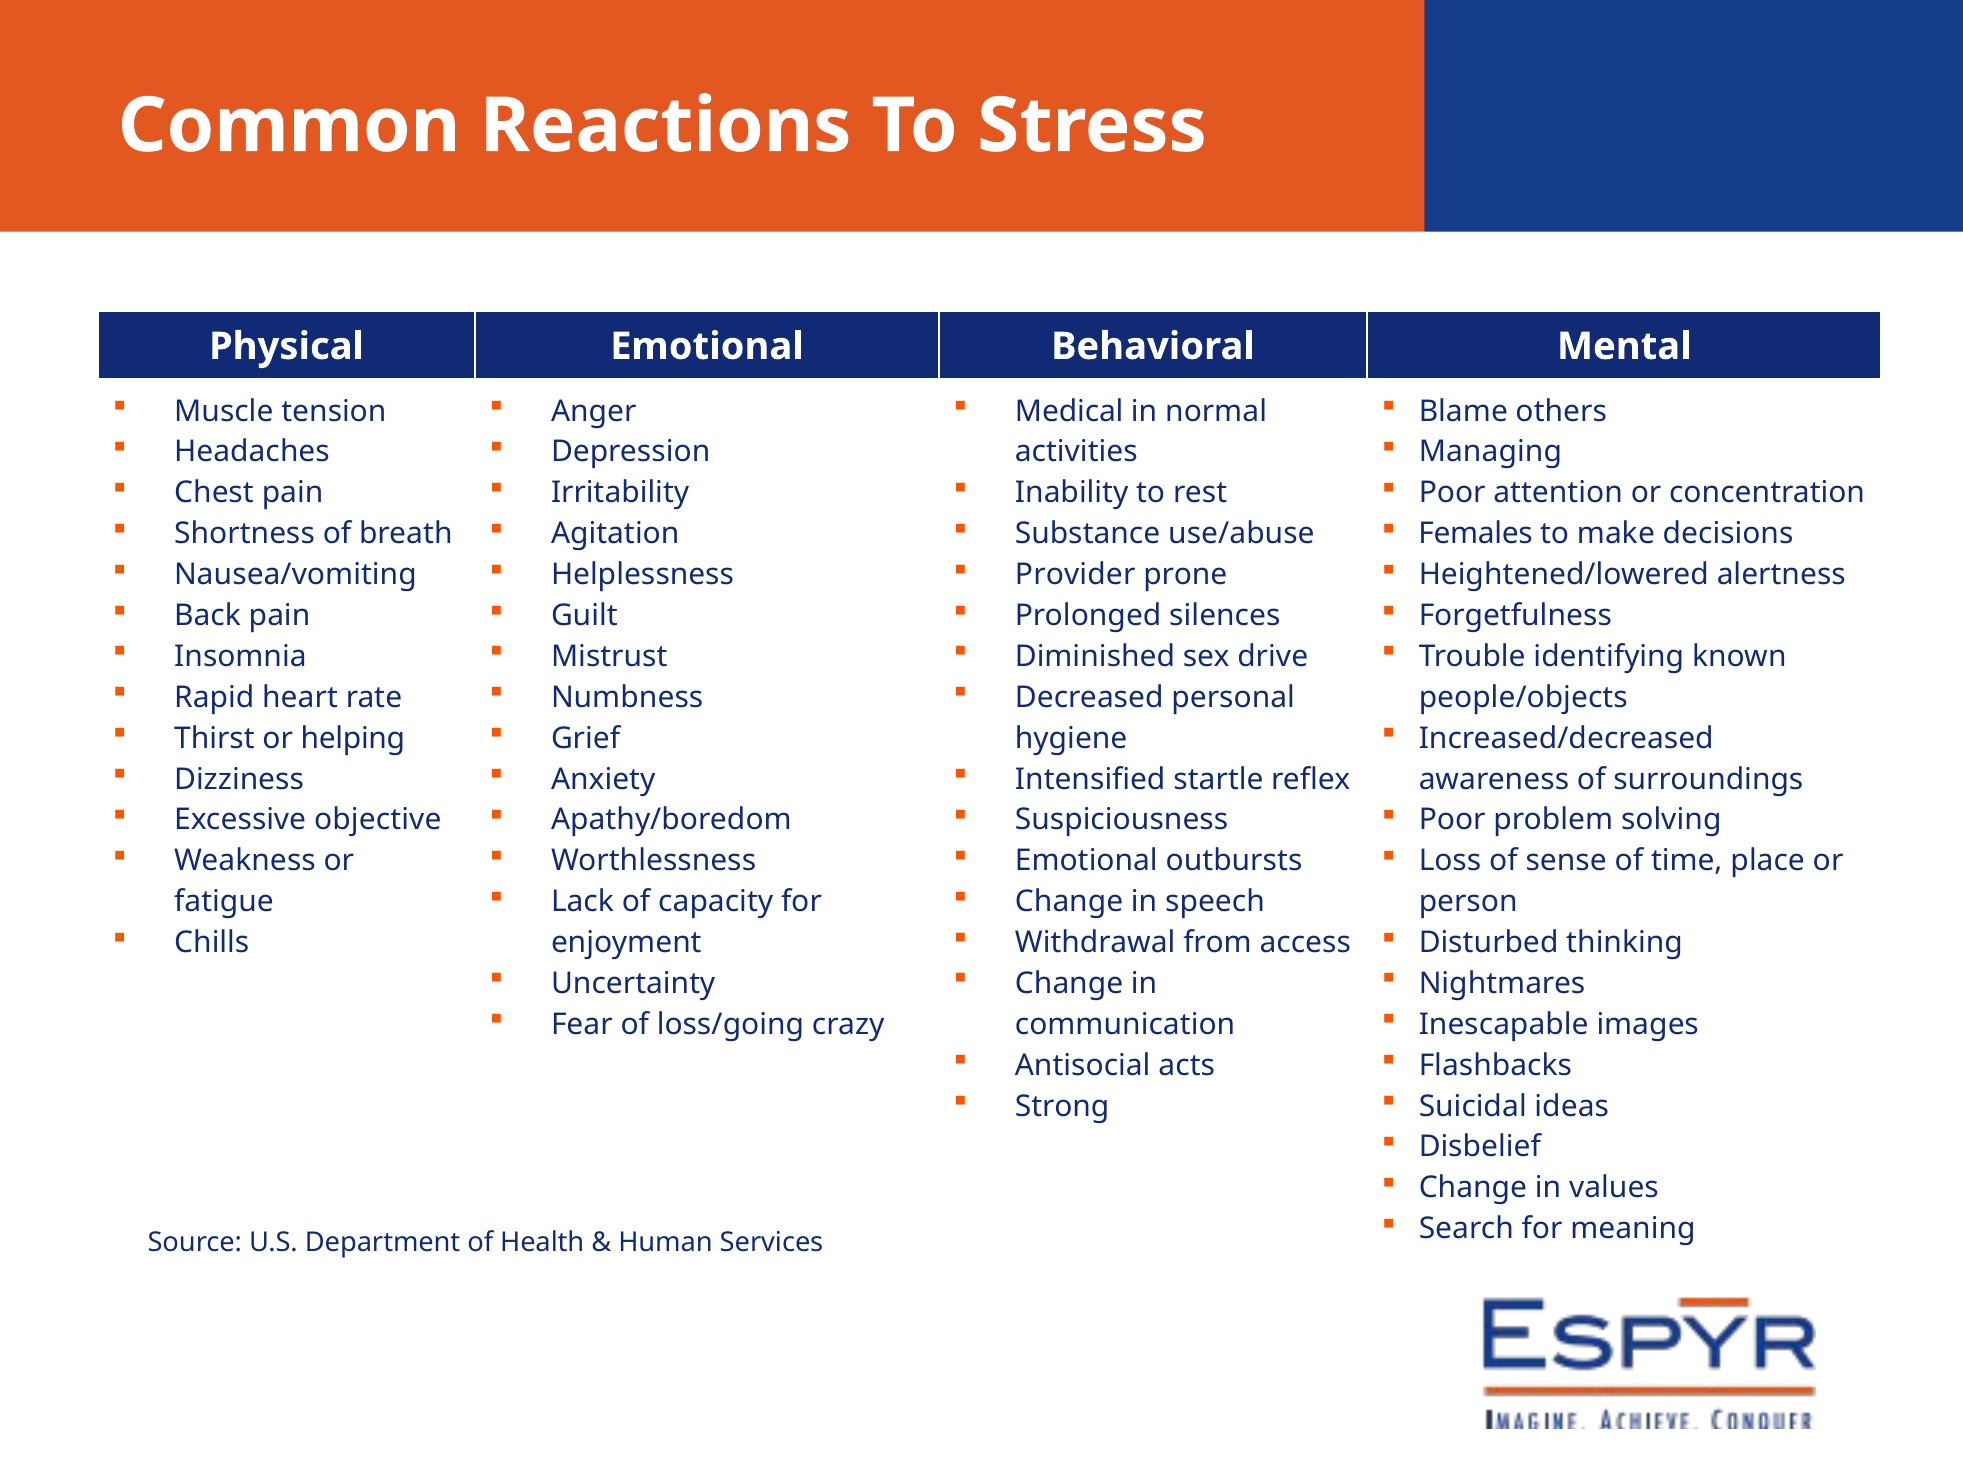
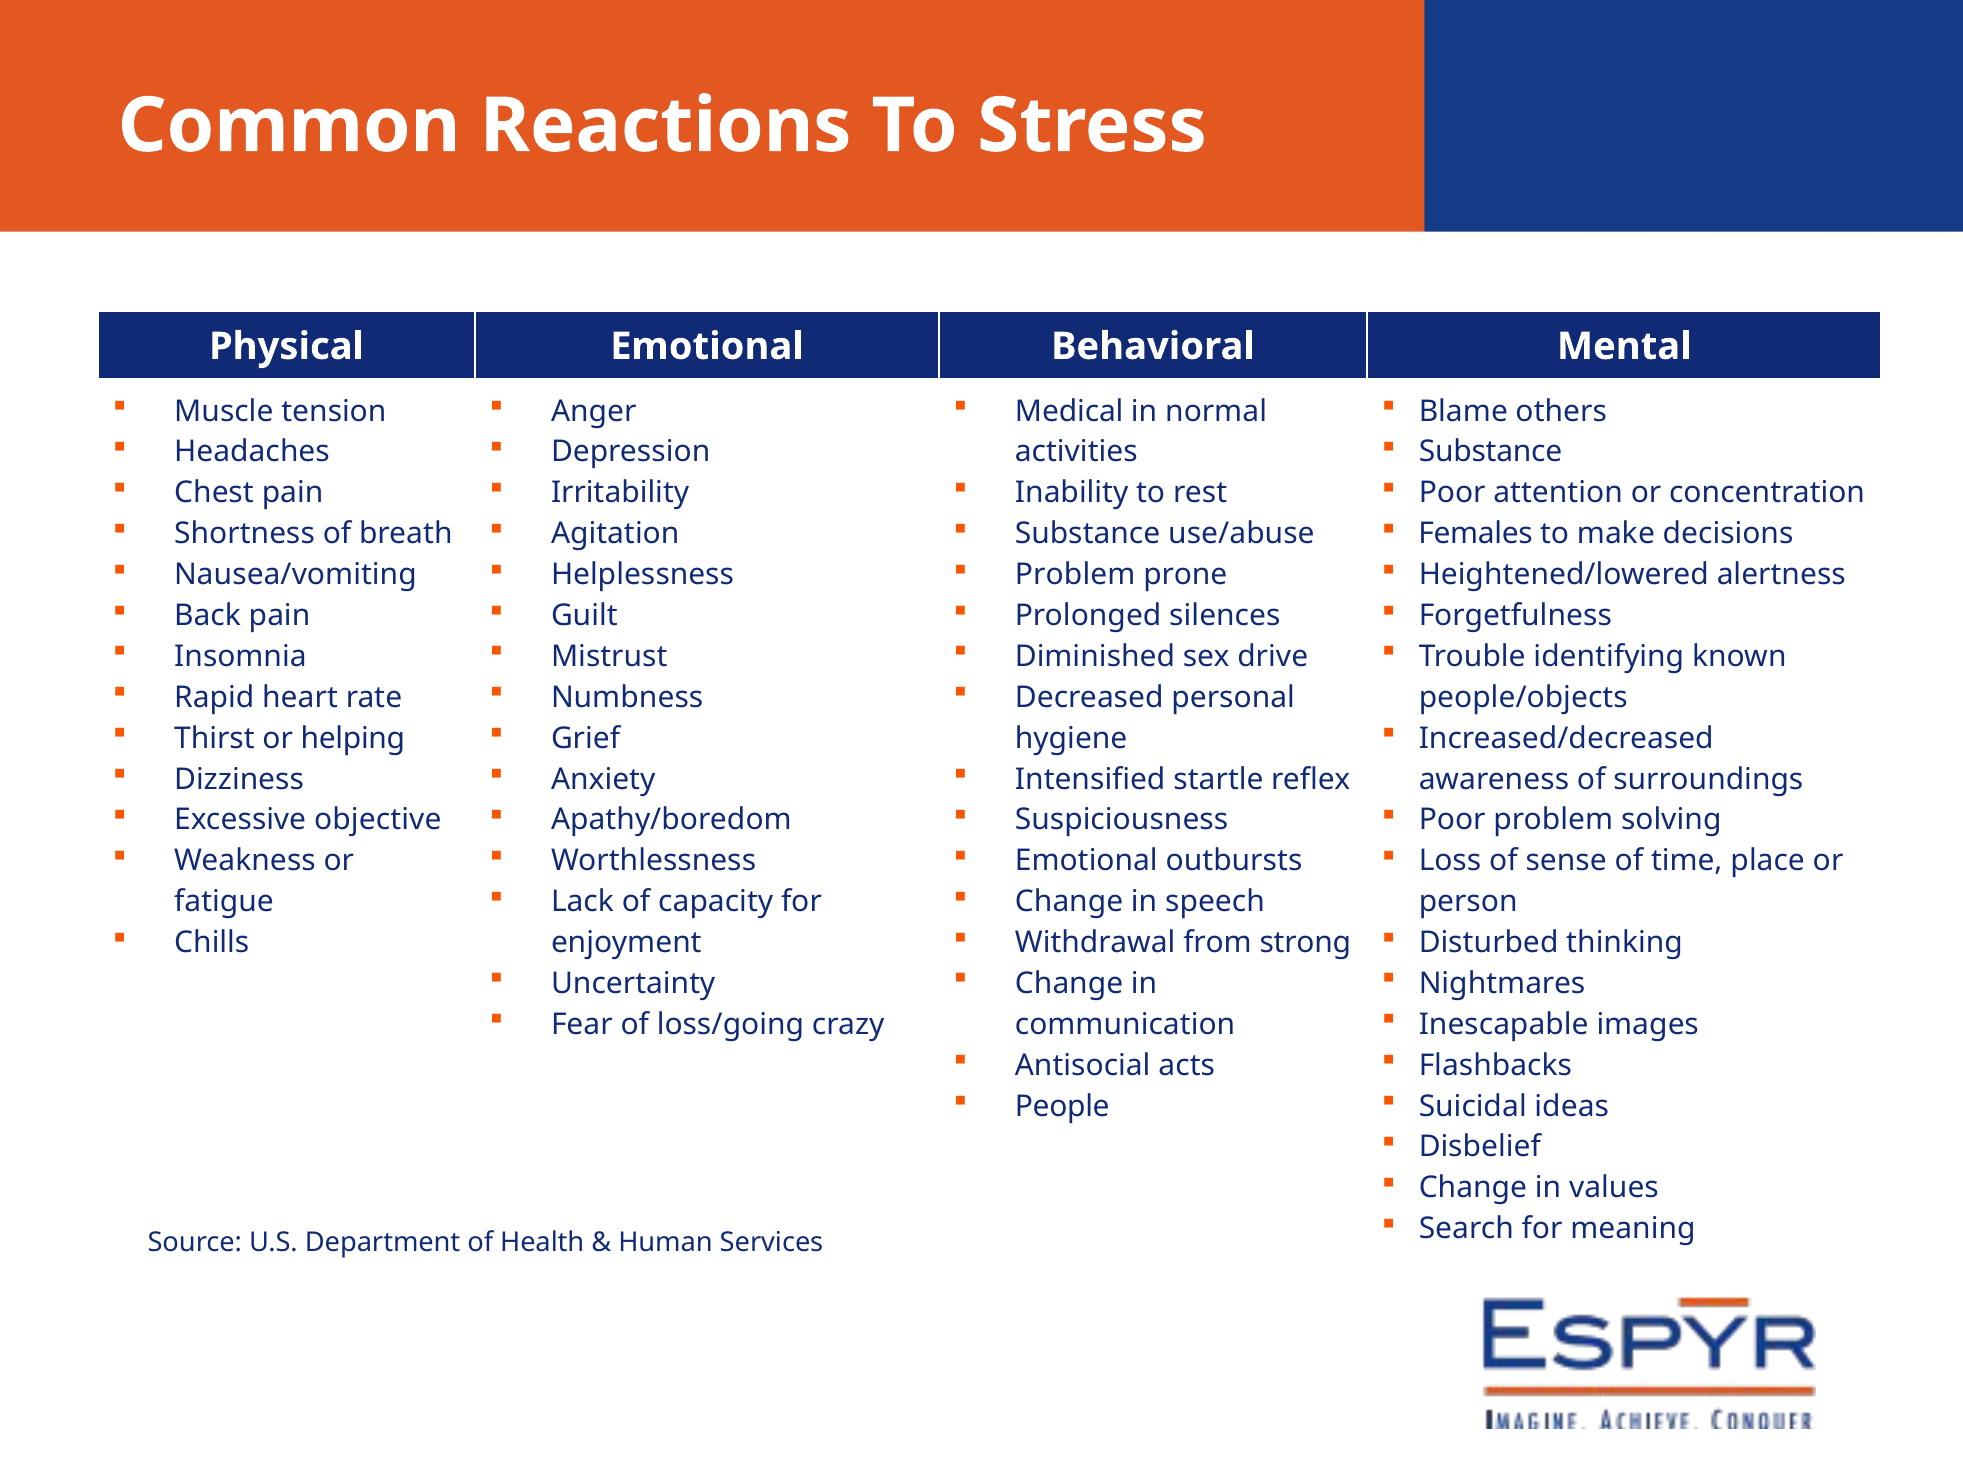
Managing: Managing -> Substance (1491, 452)
Provider: Provider -> Problem (1075, 575)
access: access -> strong (1305, 943)
Strong: Strong -> People (1062, 1106)
